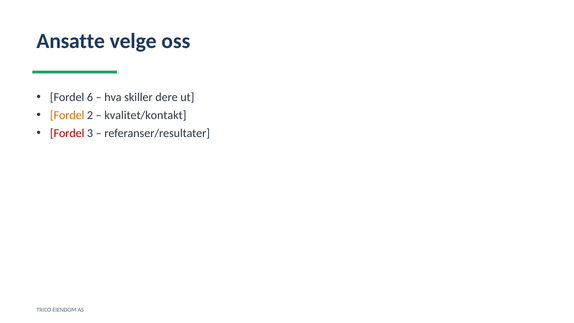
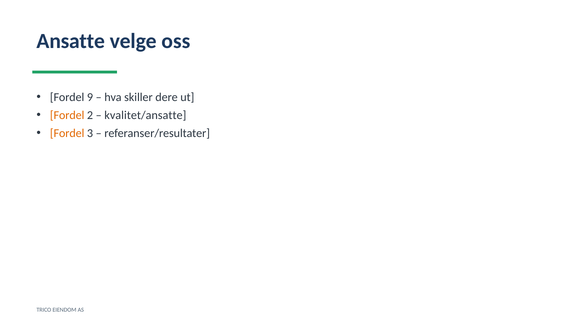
6: 6 -> 9 (90, 97)
kvalitet/kontakt: kvalitet/kontakt -> kvalitet/ansatte (145, 115)
Fordel colour: red -> orange (67, 133)
